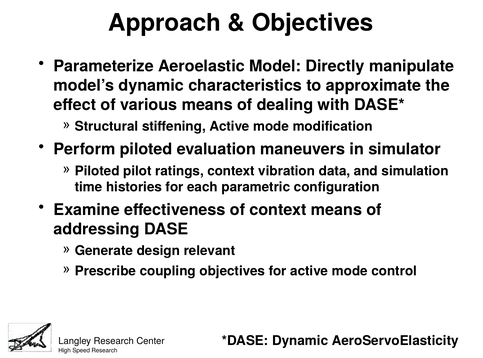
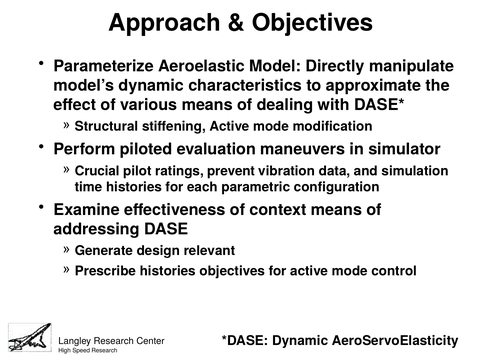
Piloted: Piloted -> Crucial (97, 171)
ratings context: context -> prevent (231, 171)
Prescribe coupling: coupling -> histories (168, 270)
